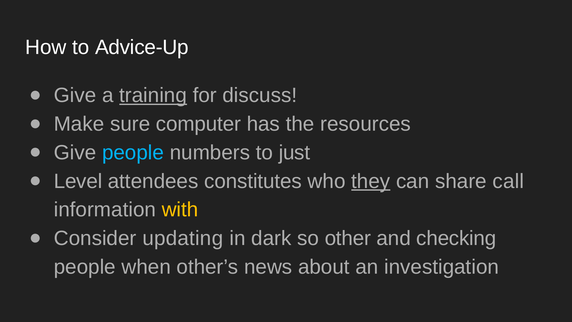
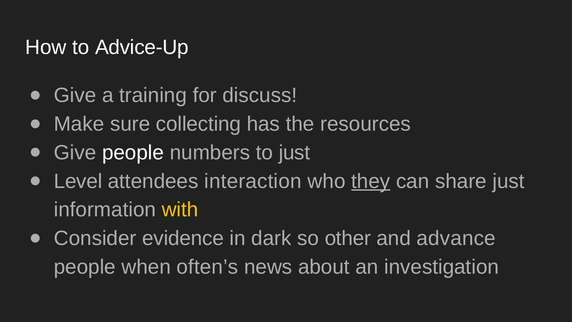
training underline: present -> none (153, 95)
computer: computer -> collecting (199, 124)
people colour: light blue -> white (133, 153)
constitutes: constitutes -> interaction (253, 181)
share call: call -> just (509, 181)
updating: updating -> evidence (183, 238)
checking: checking -> advance (456, 238)
other’s: other’s -> often’s (207, 267)
